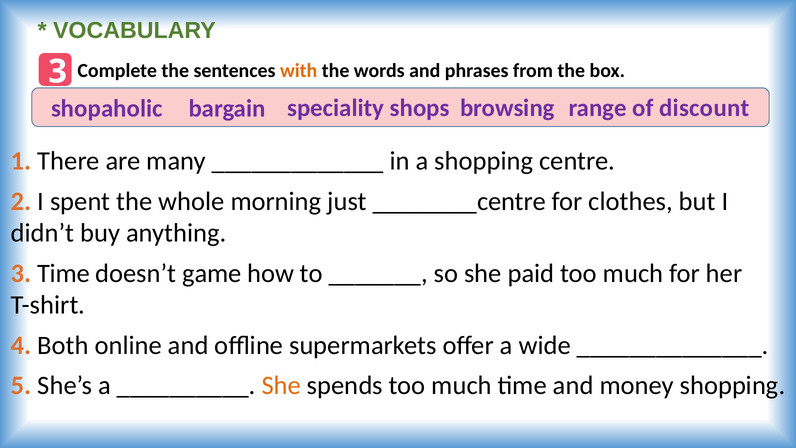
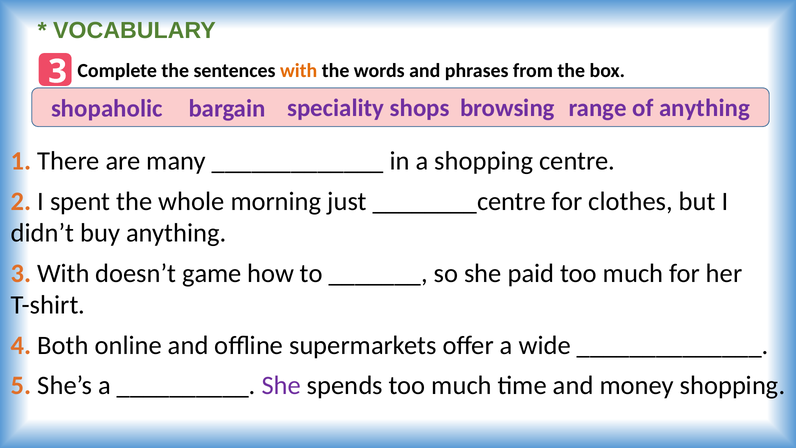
of discount: discount -> anything (704, 108)
3 Time: Time -> With (63, 273)
She colour: orange -> purple (281, 385)
